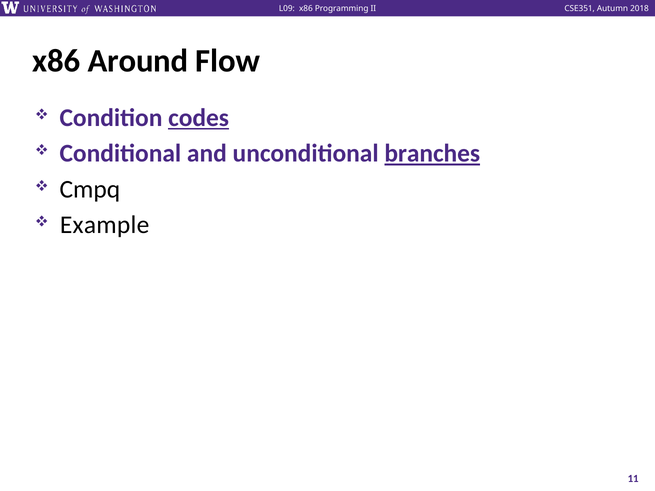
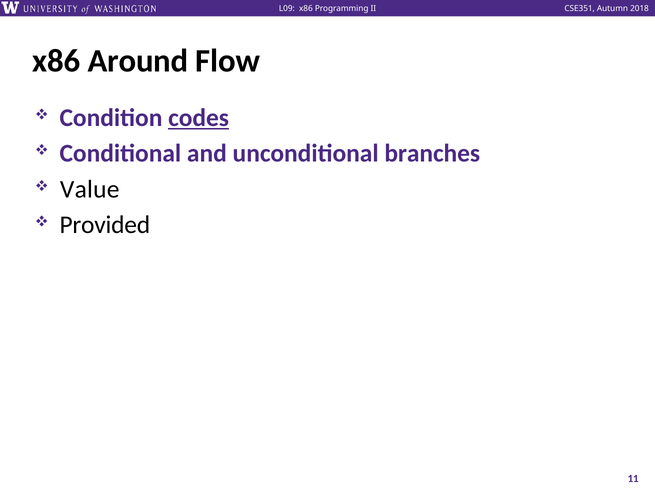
branches underline: present -> none (432, 154)
Cmpq: Cmpq -> Value (90, 189)
Example: Example -> Provided (105, 225)
